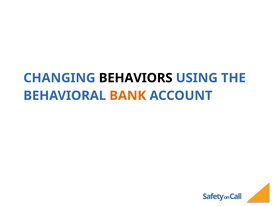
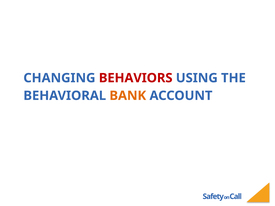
BEHAVIORS colour: black -> red (136, 78)
